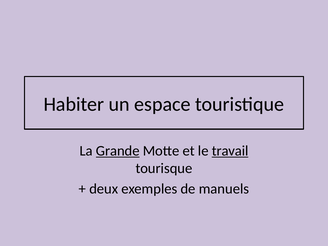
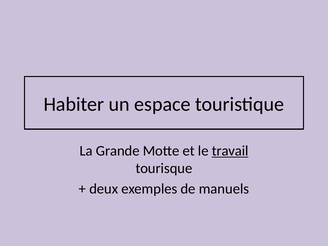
Grande underline: present -> none (118, 151)
